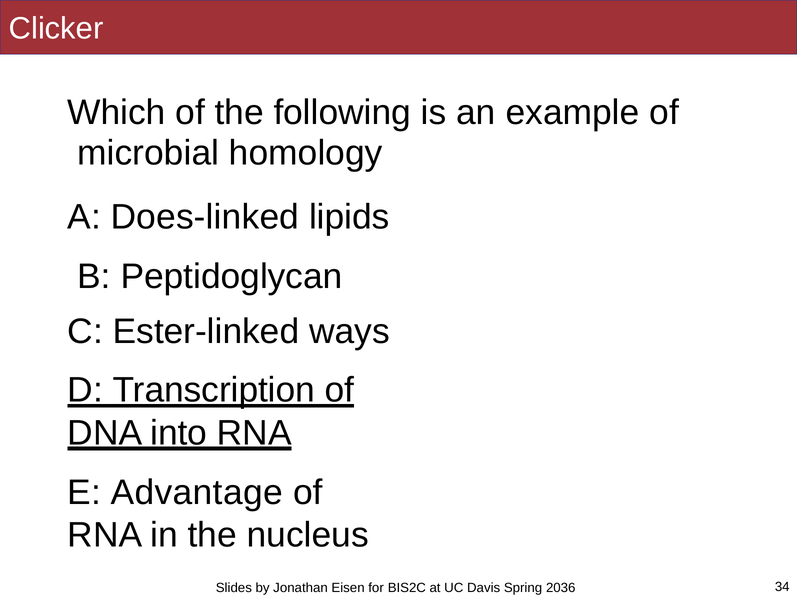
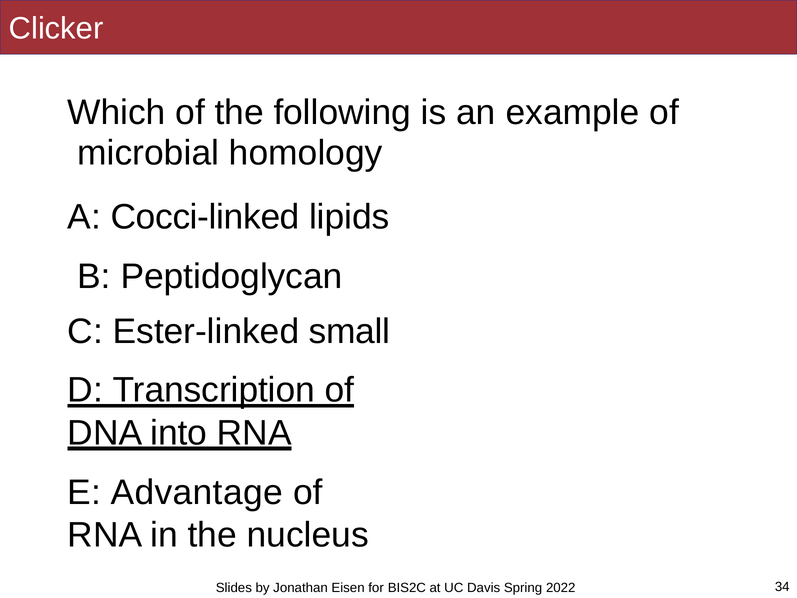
Does-linked: Does-linked -> Cocci-linked (205, 217)
ways: ways -> small (350, 331)
2036: 2036 -> 2022 (561, 588)
